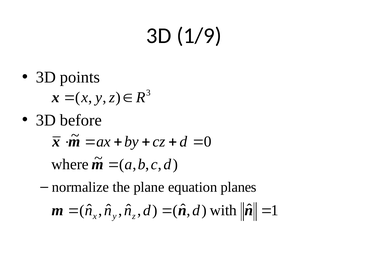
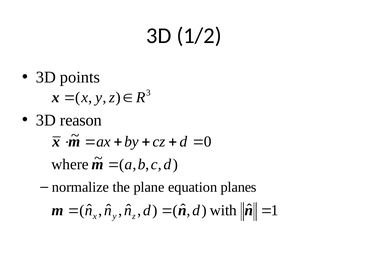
1/9: 1/9 -> 1/2 (199, 36)
before: before -> reason (81, 120)
